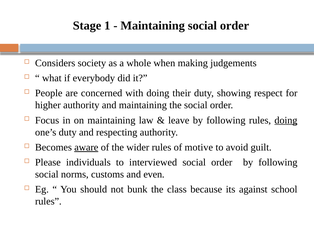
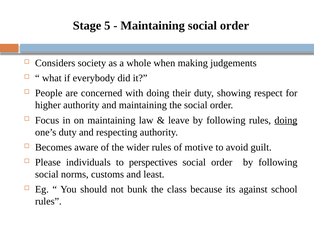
1: 1 -> 5 (107, 26)
aware underline: present -> none (86, 148)
interviewed: interviewed -> perspectives (153, 163)
even: even -> least (154, 175)
